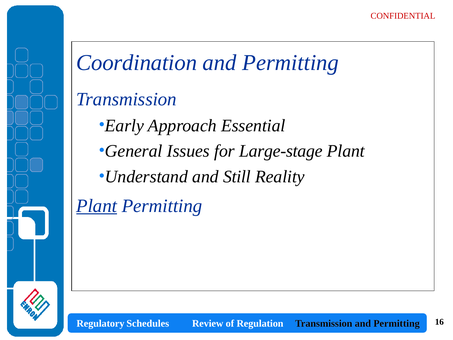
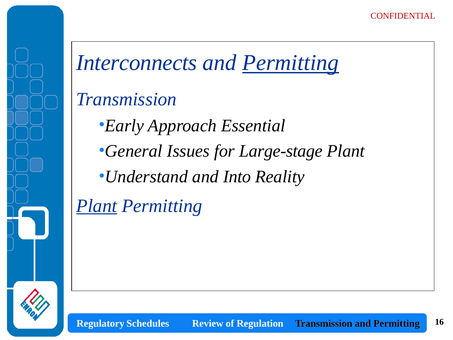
Coordination: Coordination -> Interconnects (137, 63)
Permitting underline: none -> present (291, 63)
Still: Still -> Into (237, 177)
